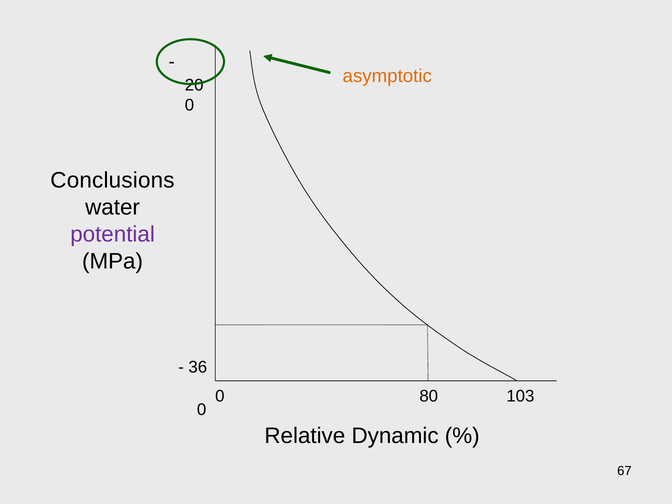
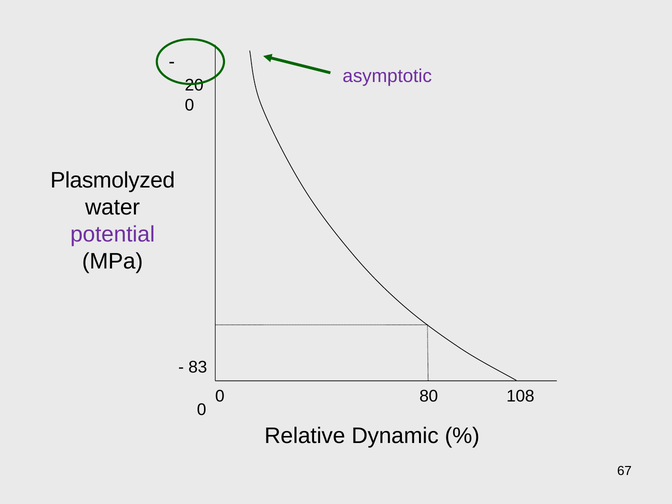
asymptotic colour: orange -> purple (387, 76)
Conclusions: Conclusions -> Plasmolyzed (113, 181)
36: 36 -> 83 (198, 367)
103: 103 -> 108 (520, 396)
